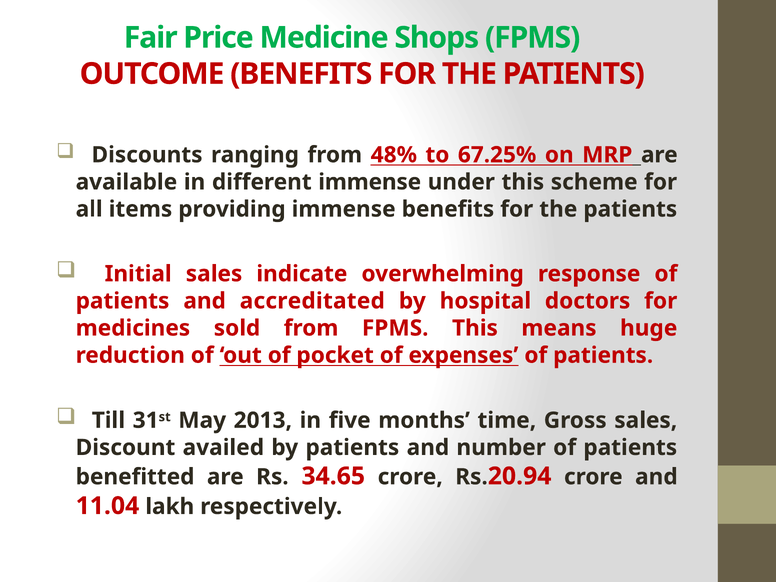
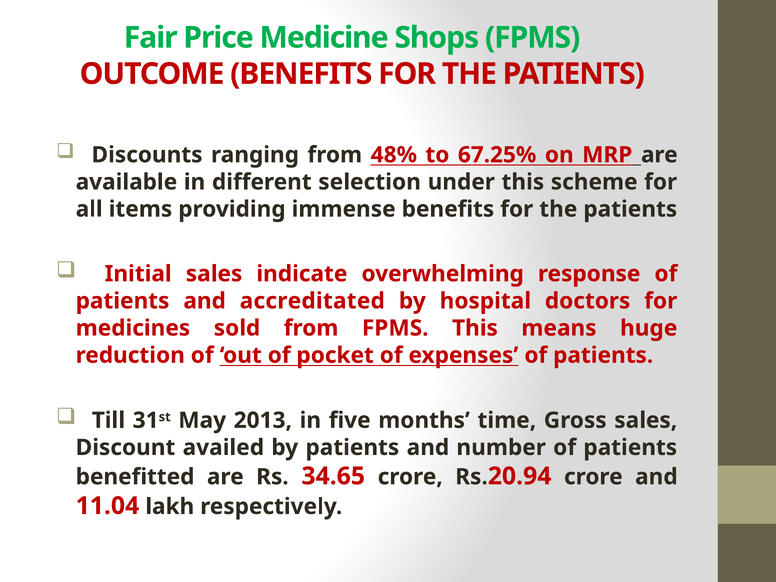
different immense: immense -> selection (370, 182)
